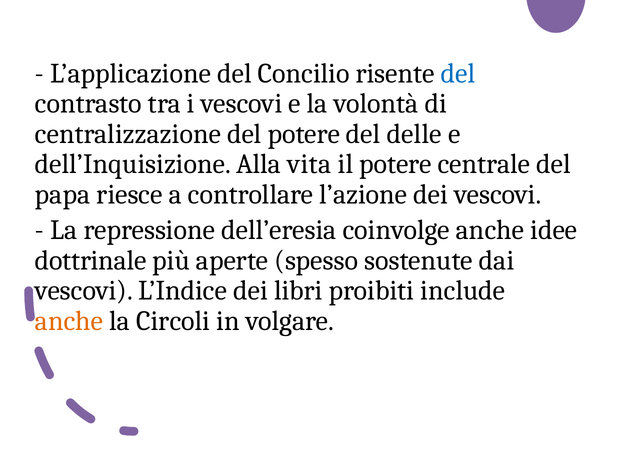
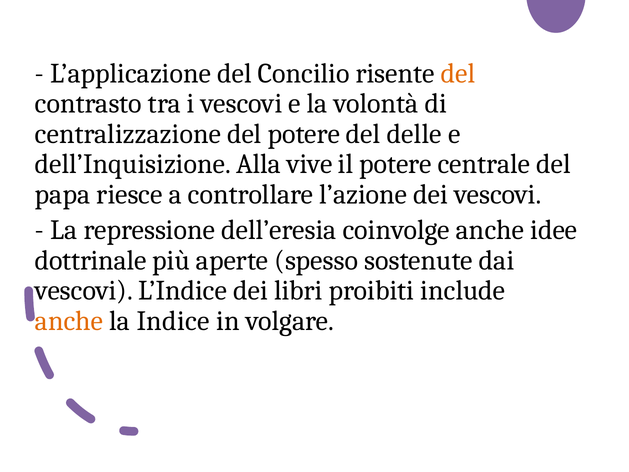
del colour: blue -> orange (458, 73)
vita: vita -> vive (310, 164)
Circoli: Circoli -> Indice (173, 321)
